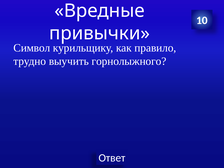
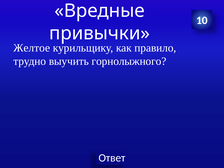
Символ: Символ -> Желтое (32, 48)
